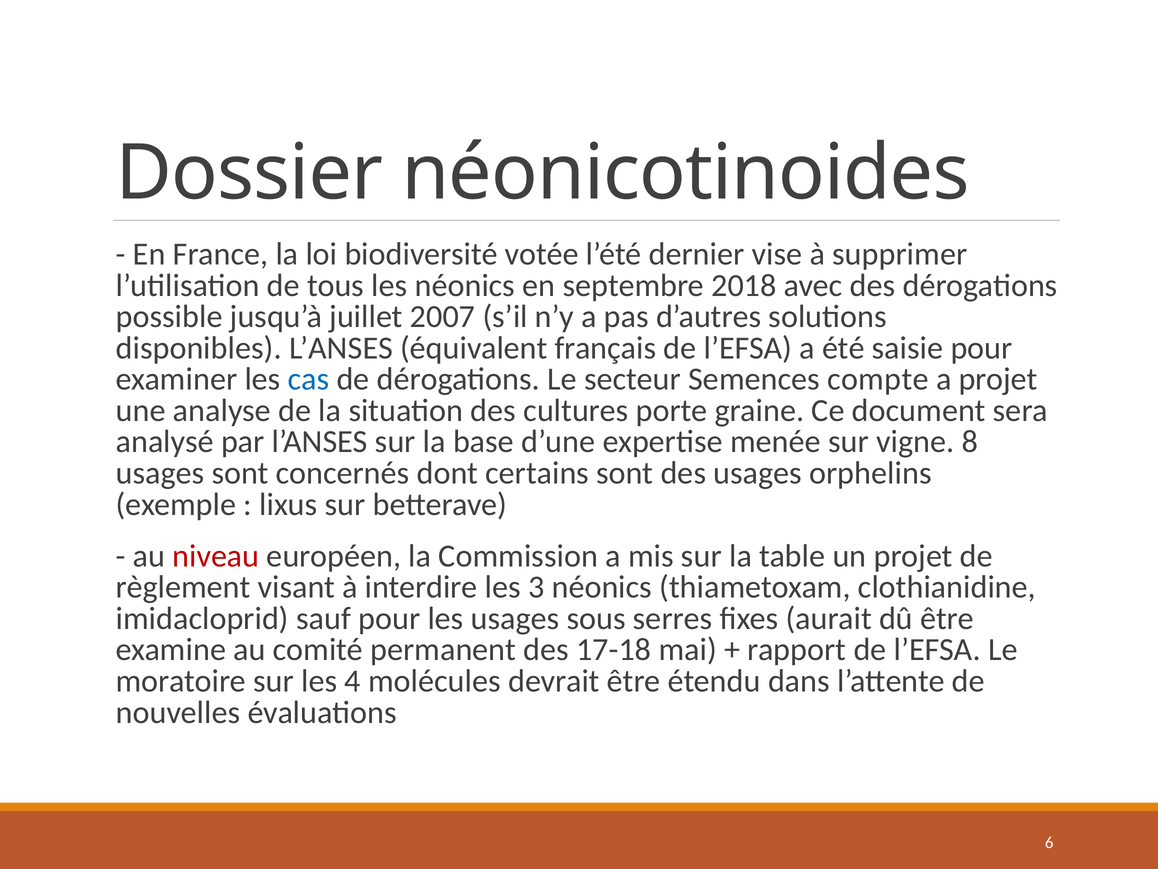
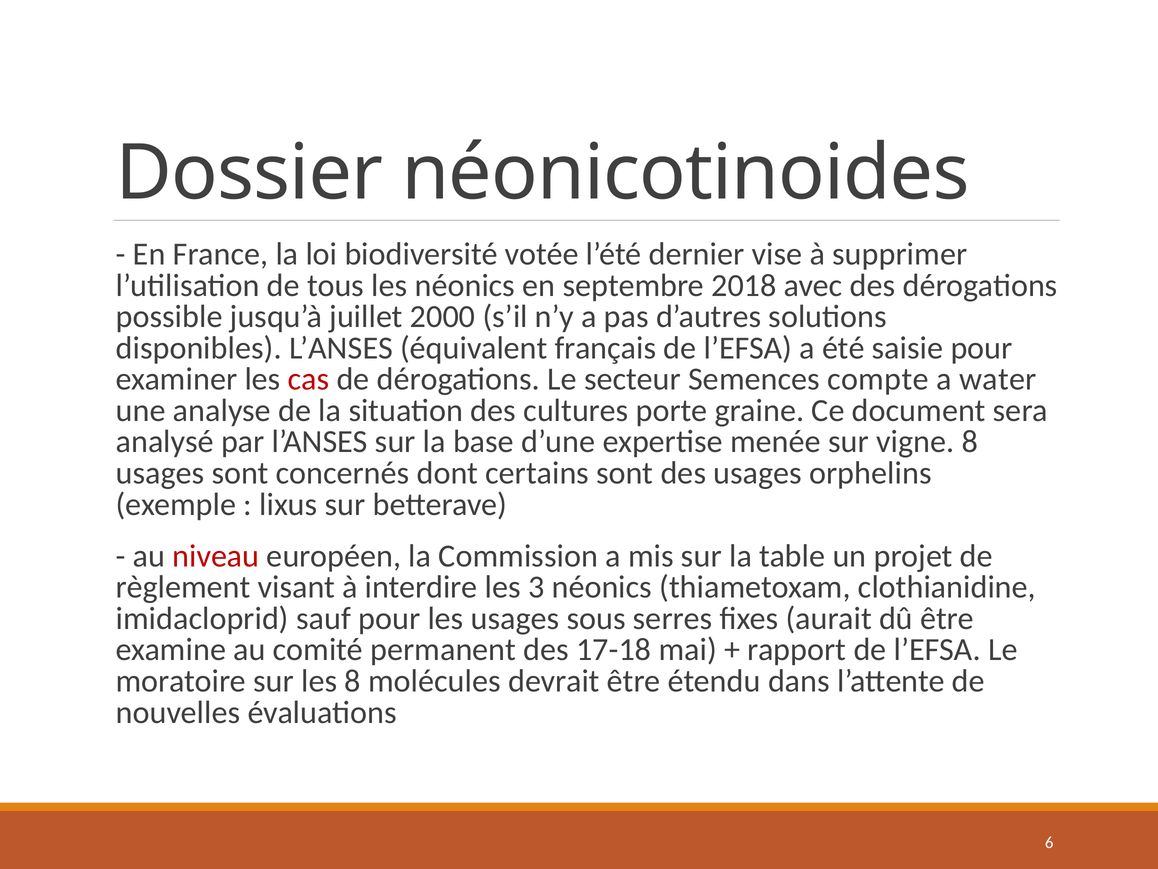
2007: 2007 -> 2000 (443, 316)
cas colour: blue -> red (309, 379)
a projet: projet -> water (998, 379)
les 4: 4 -> 8 (353, 681)
